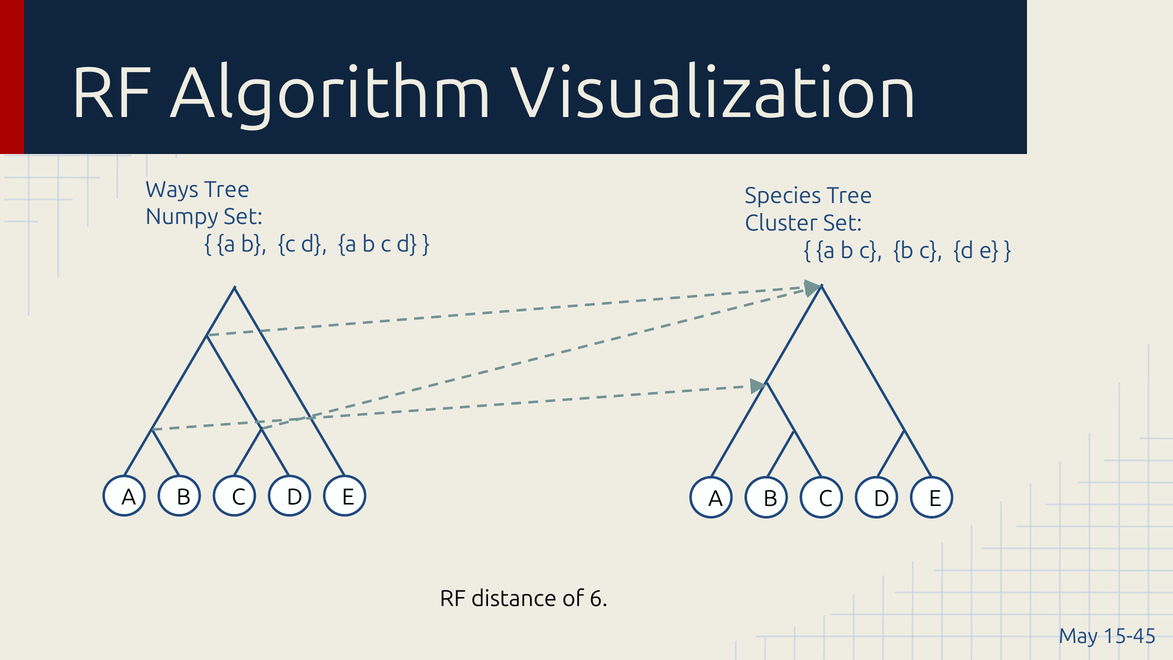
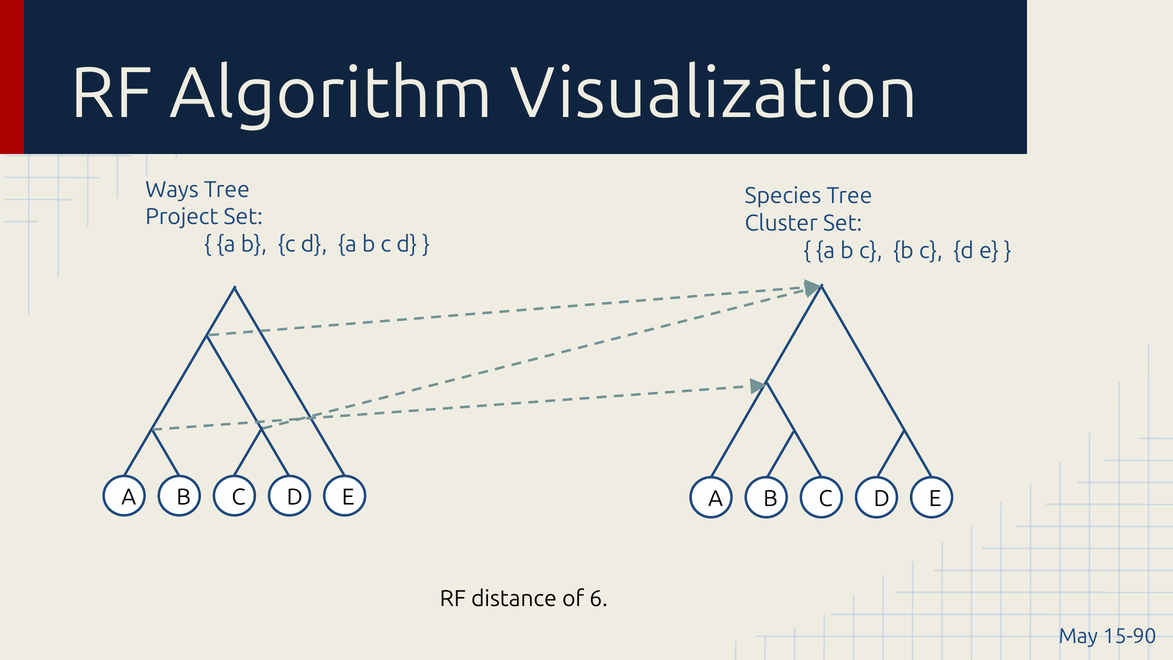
Numpy: Numpy -> Project (182, 217)
15-45: 15-45 -> 15-90 (1130, 636)
